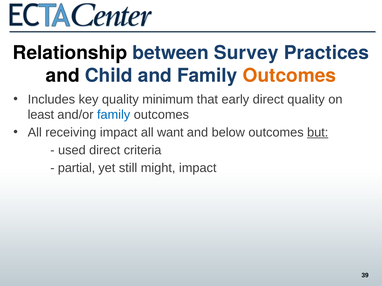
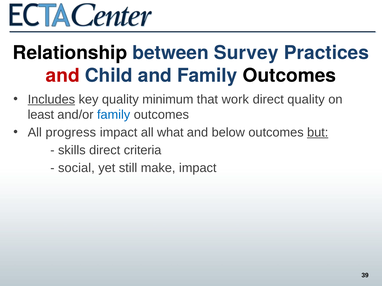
and colour: black -> red (63, 76)
Outcomes colour: orange -> black (289, 76)
Includes underline: none -> present (51, 100)
early: early -> work (235, 100)
receiving: receiving -> progress (71, 133)
want: want -> what (170, 133)
used: used -> skills (72, 151)
partial: partial -> social (76, 168)
might: might -> make (158, 168)
